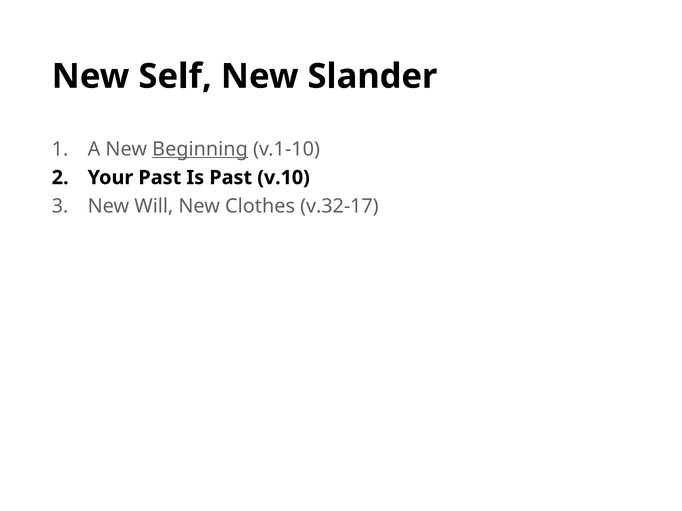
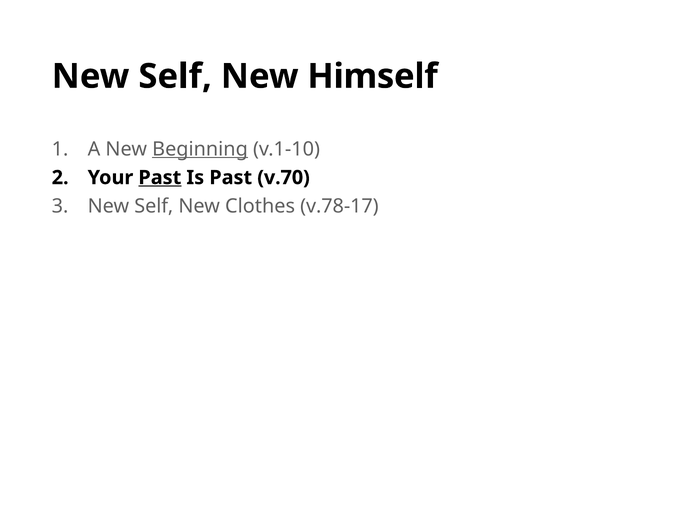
Slander: Slander -> Himself (373, 76)
Past underline: none -> present (160, 178)
v.10: v.10 -> v.70 (284, 178)
Will: Will -> Self (154, 206)
v.32-17: v.32-17 -> v.78-17 (339, 206)
